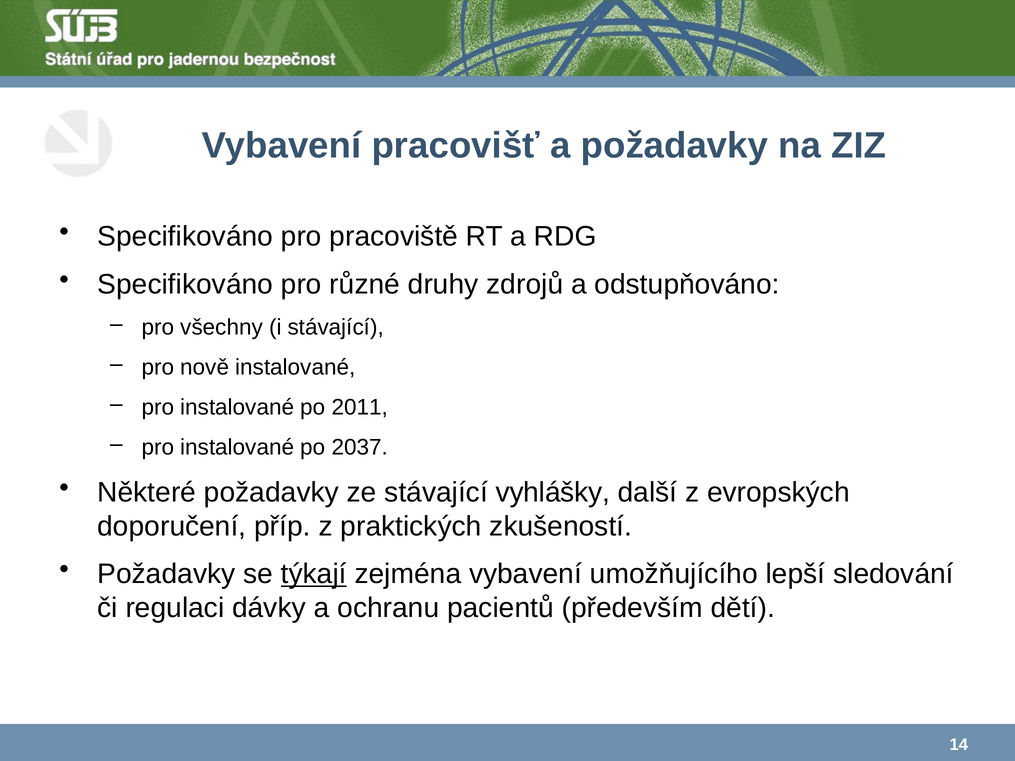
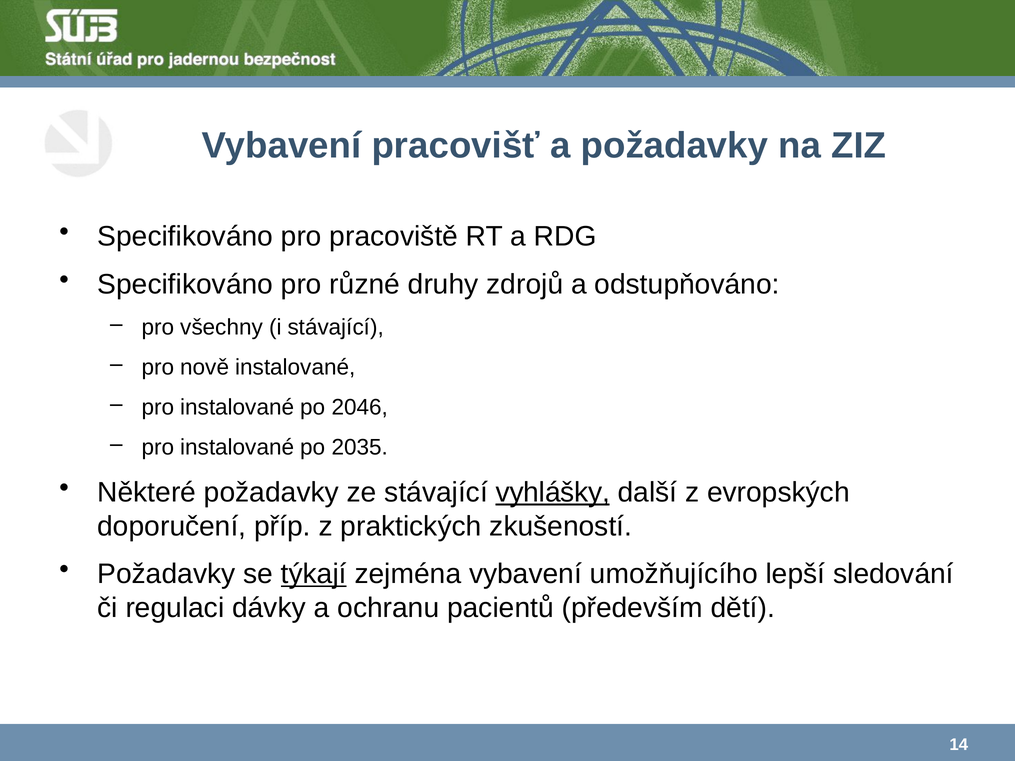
2011: 2011 -> 2046 (360, 408)
2037: 2037 -> 2035 (360, 448)
vyhlášky underline: none -> present (553, 493)
